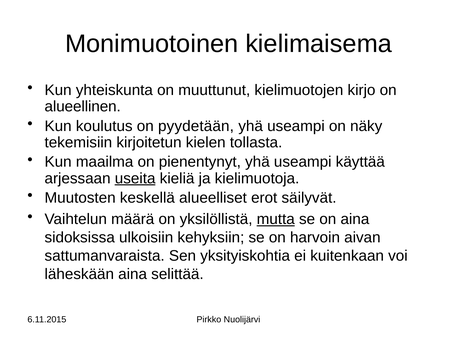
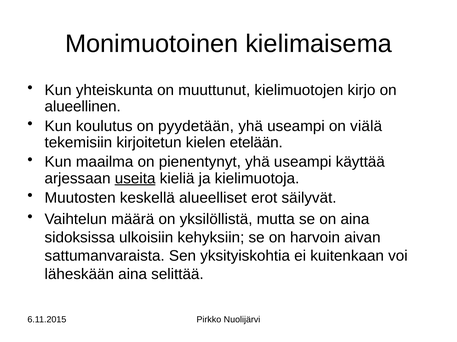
näky: näky -> viälä (366, 126)
tollasta: tollasta -> etelään (256, 143)
mutta underline: present -> none (276, 220)
